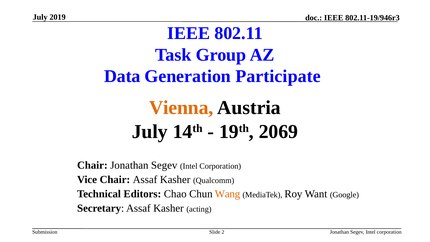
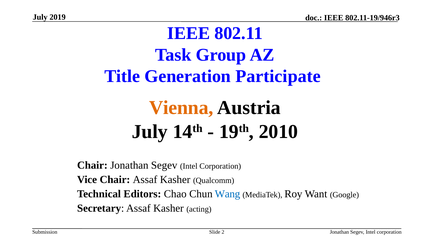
Data: Data -> Title (122, 76)
2069: 2069 -> 2010 (278, 132)
Wang colour: orange -> blue (227, 194)
